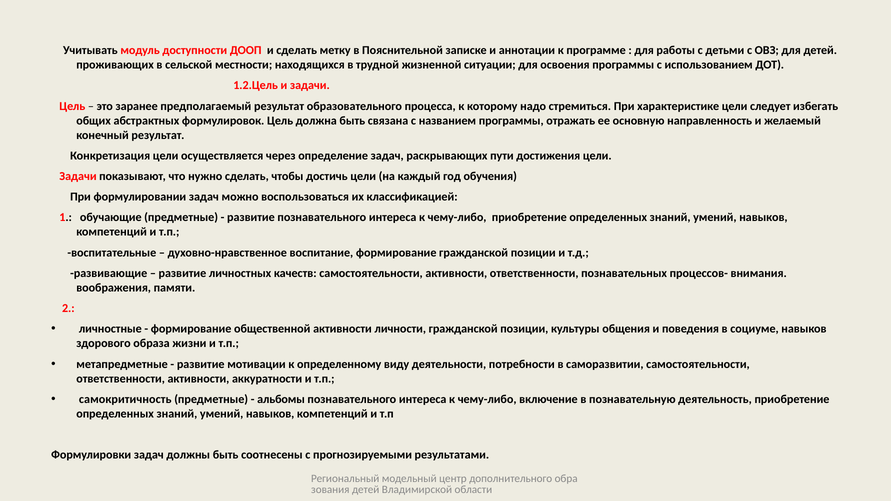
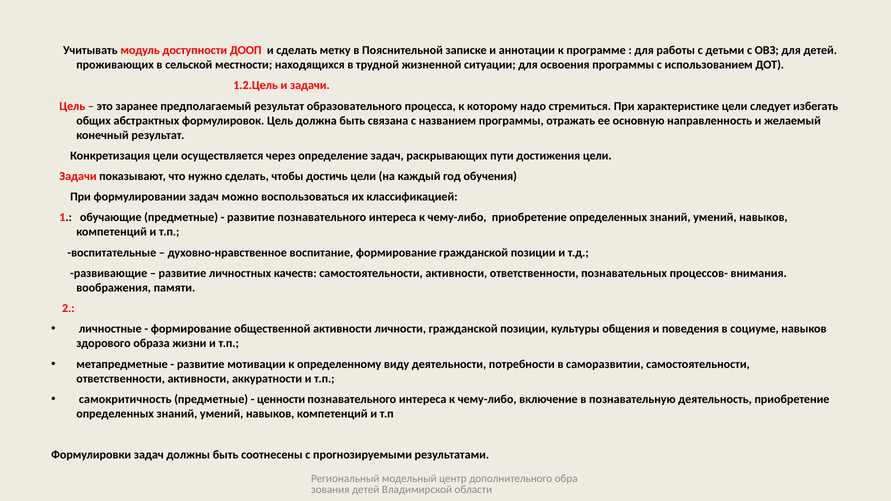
альбомы: альбомы -> ценности (281, 399)
